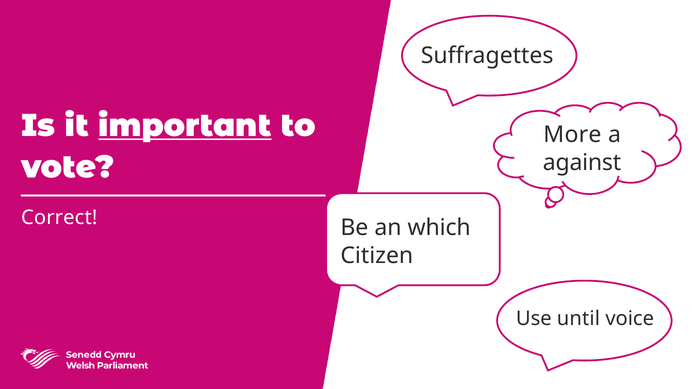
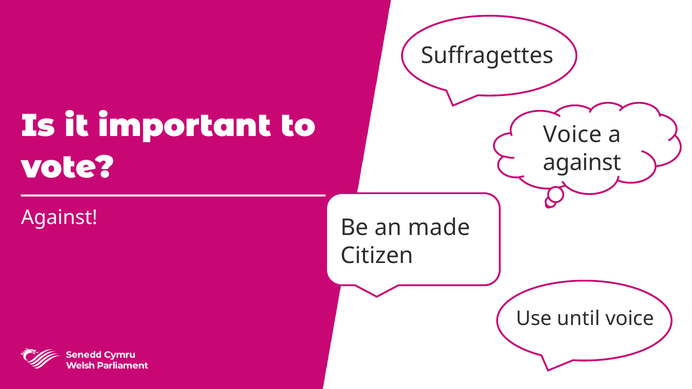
important underline: present -> none (185, 126)
More: More -> Voice (572, 135)
Correct: Correct -> Against (59, 218)
which: which -> made (439, 228)
